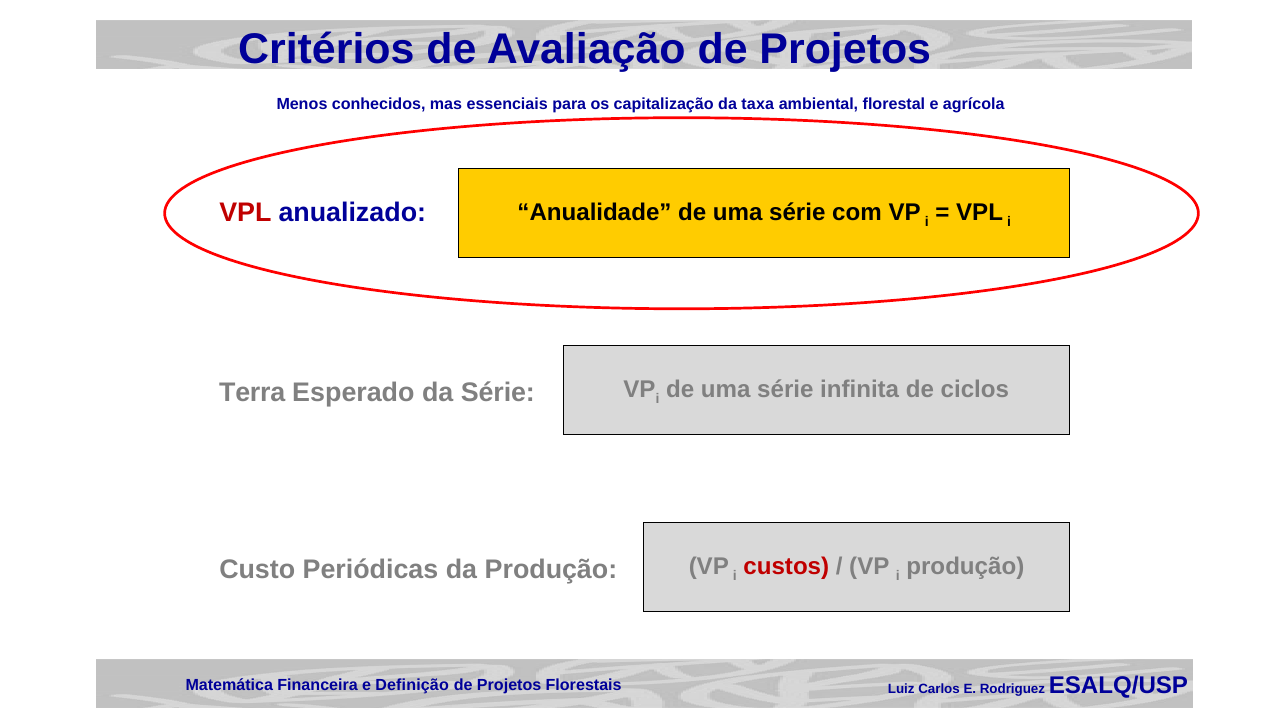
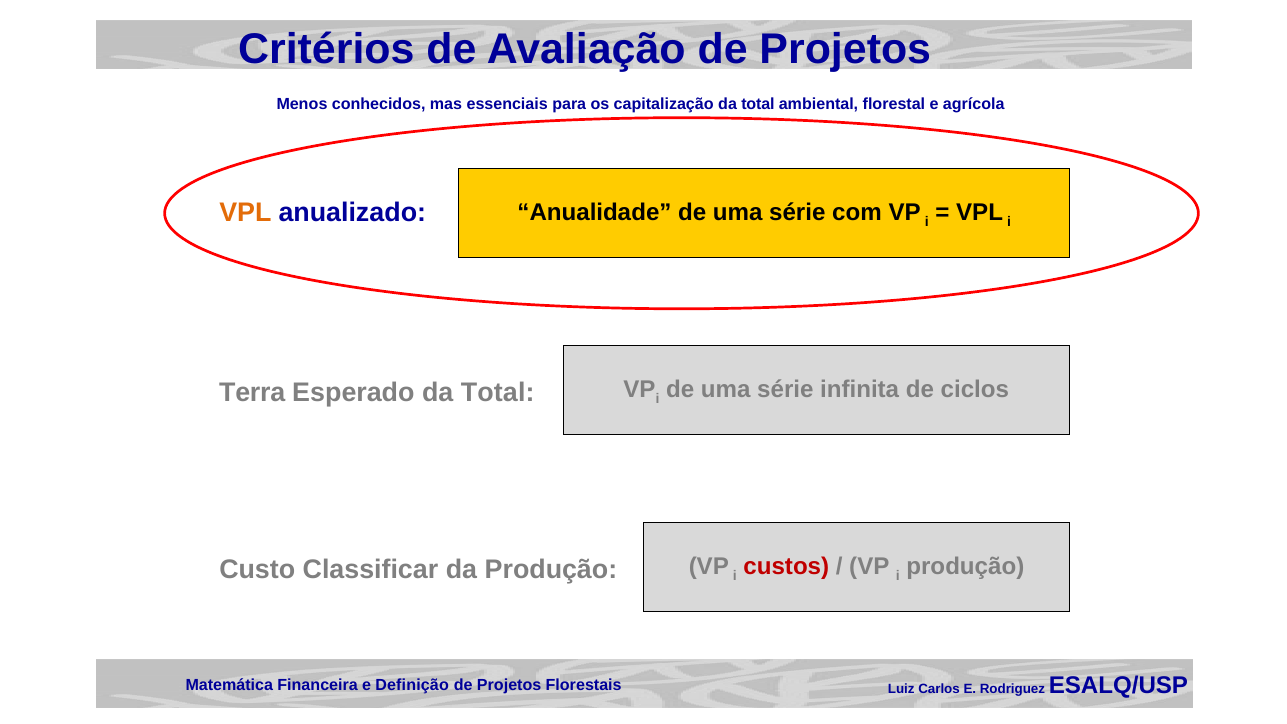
taxa: taxa -> total (758, 104)
VPL colour: red -> orange (245, 212)
Esperado da Série: Série -> Total (498, 393)
Periódicas: Periódicas -> Classificar (370, 570)
